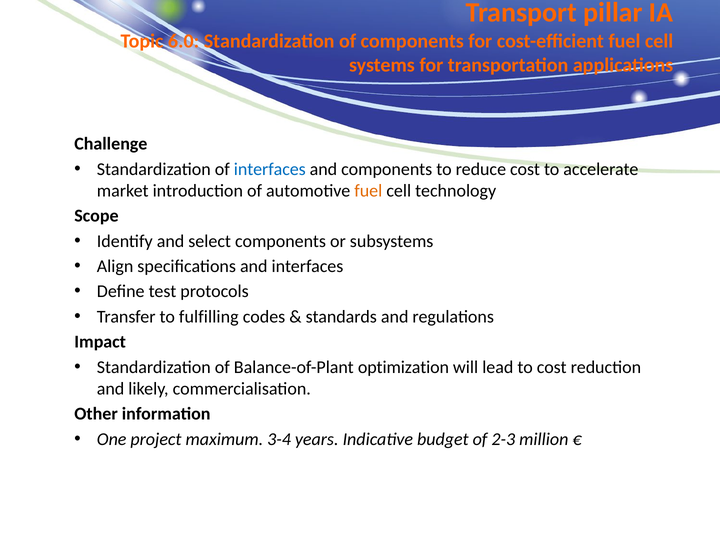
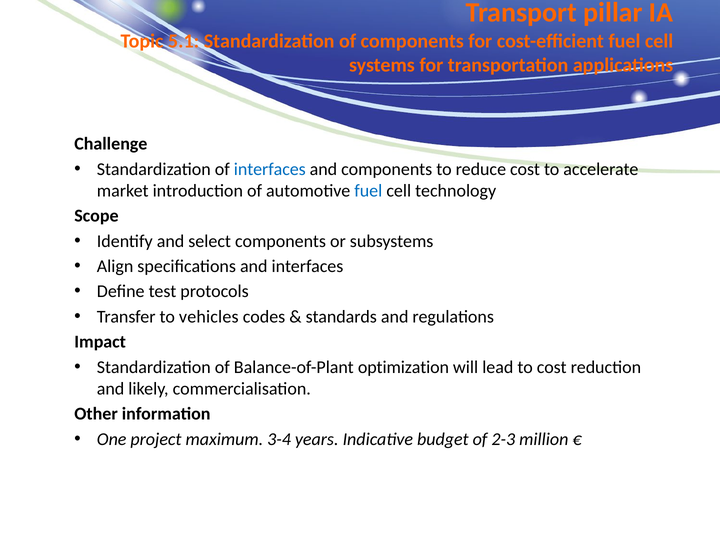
6.0: 6.0 -> 5.1 (184, 41)
fuel colour: orange -> blue (368, 191)
fulfilling: fulfilling -> vehicles (209, 317)
